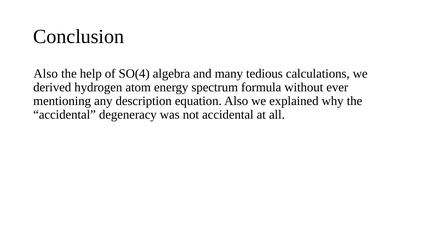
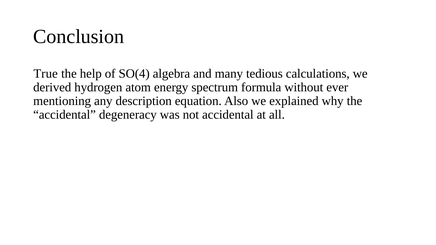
Also: Also -> True (46, 74)
